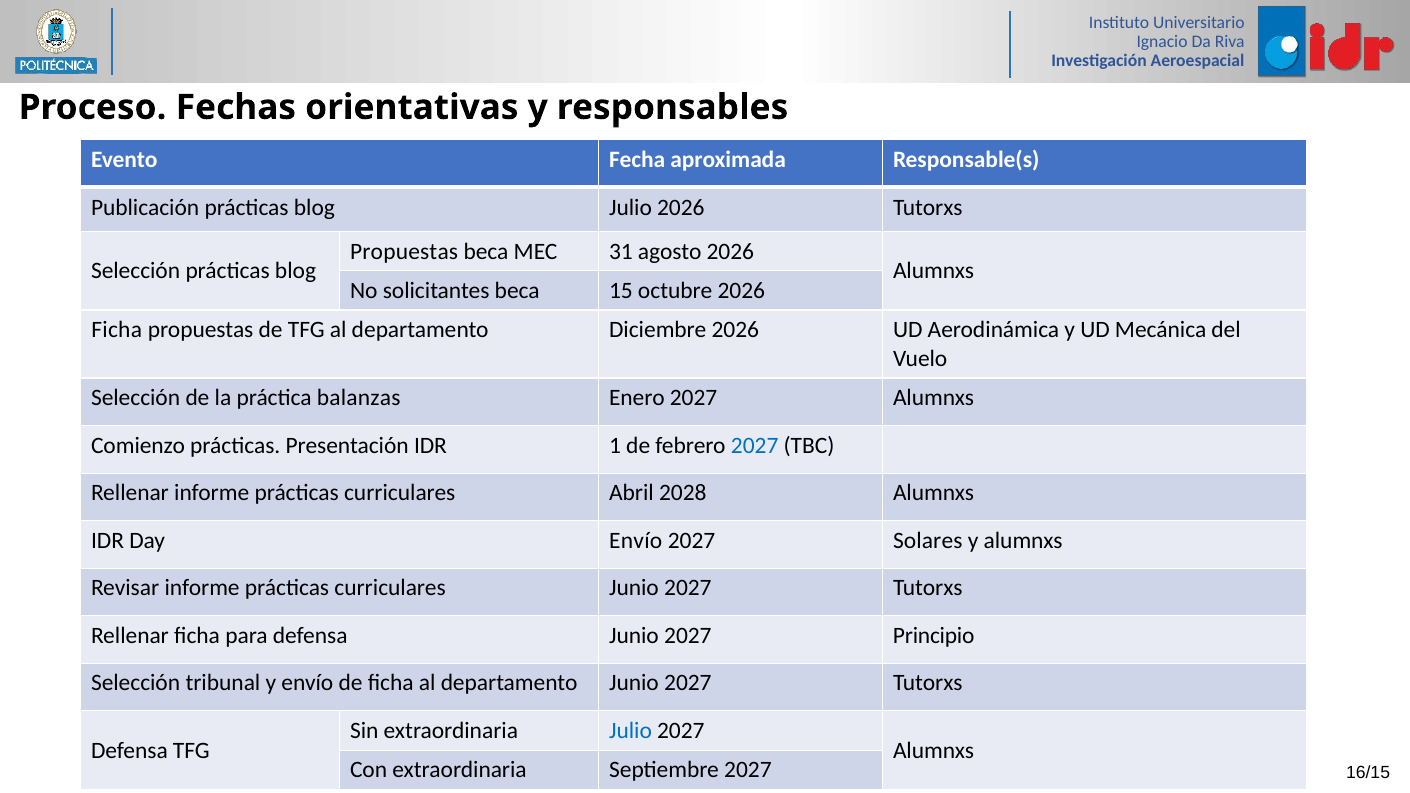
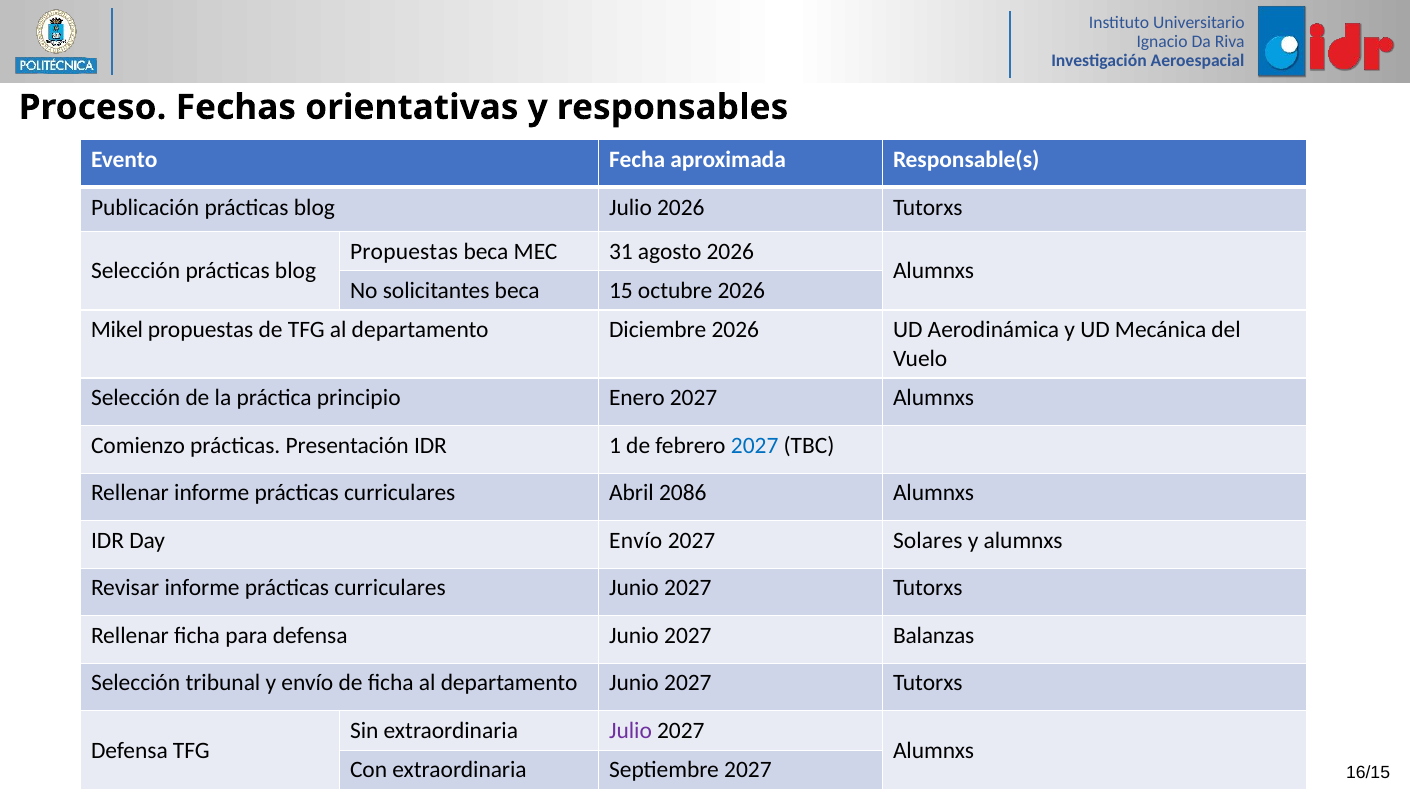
Ficha: Ficha -> Mikel (117, 330)
balanzas: balanzas -> principio (359, 398)
2028: 2028 -> 2086 (683, 493)
Principio: Principio -> Balanzas (934, 636)
Julio colour: blue -> purple (631, 731)
